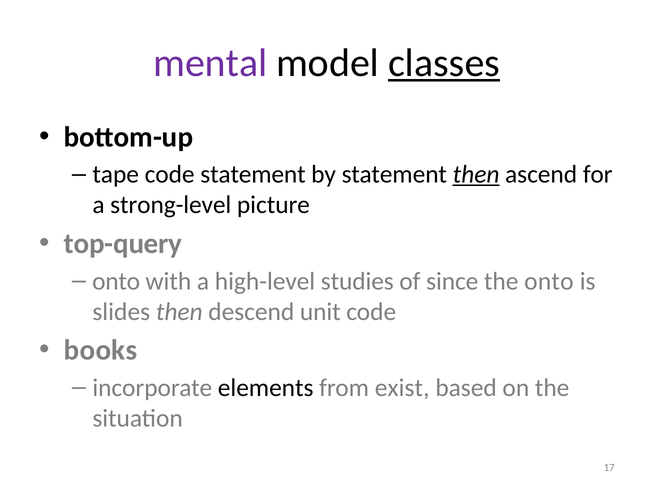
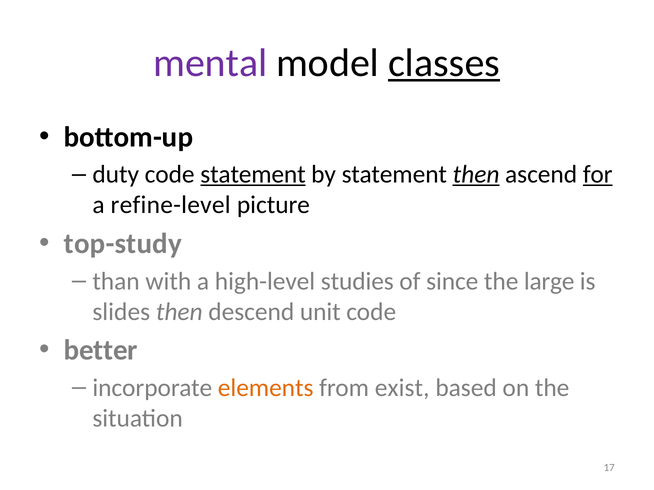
tape: tape -> duty (116, 175)
statement underline: none -> present (253, 175)
for underline: none -> present (598, 175)
strong-level: strong-level -> refine-level (171, 205)
top-query: top-query -> top-study (123, 244)
onto: onto -> than (116, 281)
the onto: onto -> large (549, 281)
books: books -> better (101, 351)
elements colour: black -> orange (266, 388)
